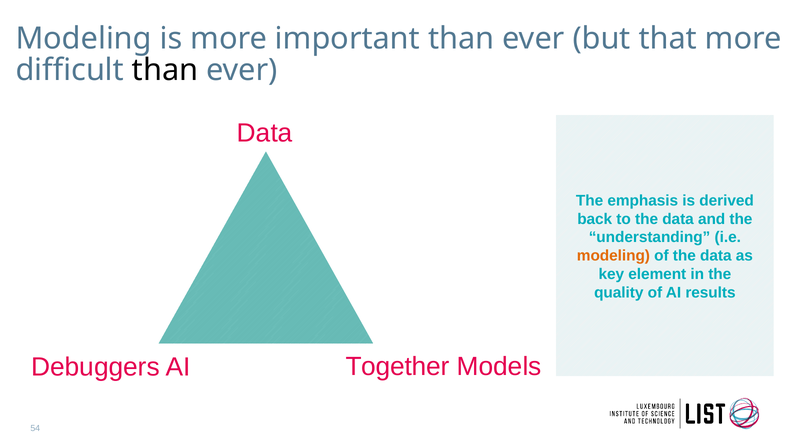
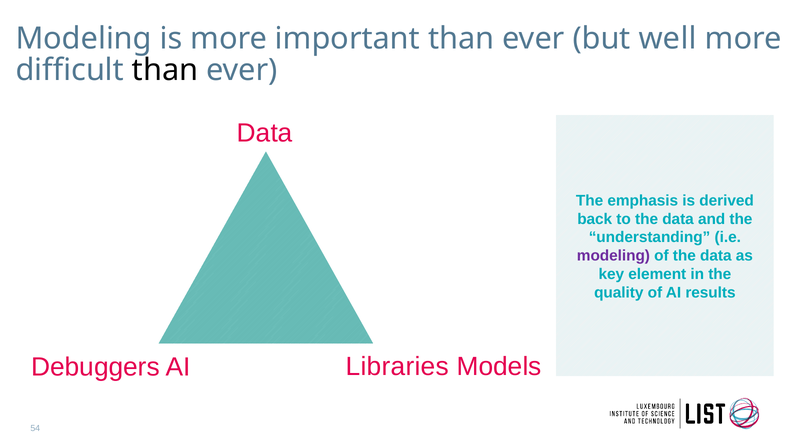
that: that -> well (668, 39)
modeling colour: orange -> purple (613, 256)
Together: Together -> Libraries (397, 367)
